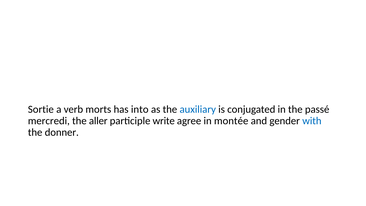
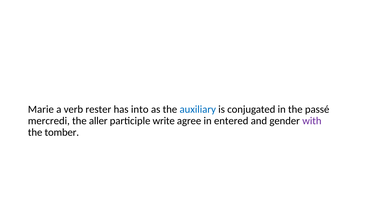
Sortie: Sortie -> Marie (41, 109)
morts: morts -> rester (98, 109)
montée: montée -> entered (231, 121)
with colour: blue -> purple (312, 121)
donner: donner -> tomber (62, 132)
